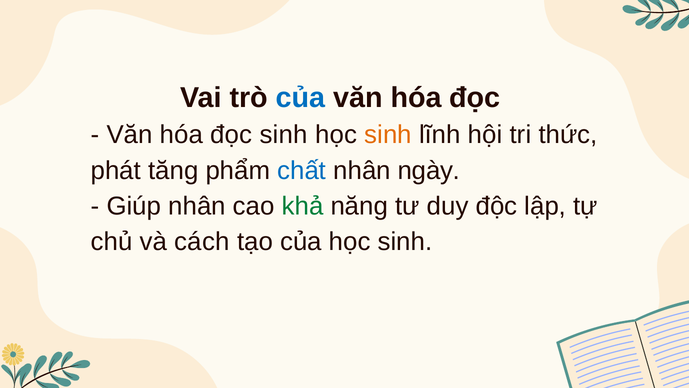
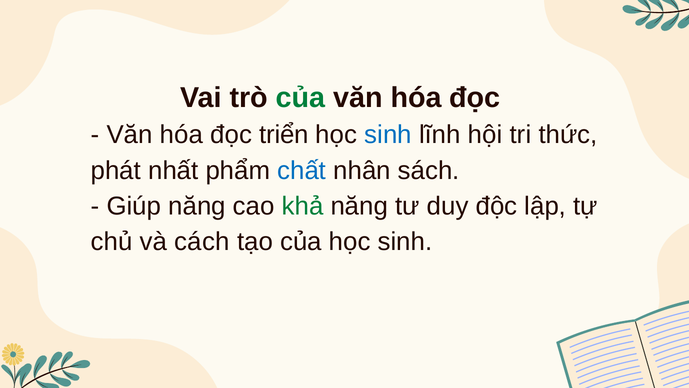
của colour: blue -> green (301, 98)
đọc sinh: sinh -> triển (284, 135)
sinh colour: orange -> blue (388, 135)
tăng: tăng -> nhất (173, 170)
ngày: ngày -> sách (429, 170)
Giúp nhân: nhân -> năng (197, 206)
